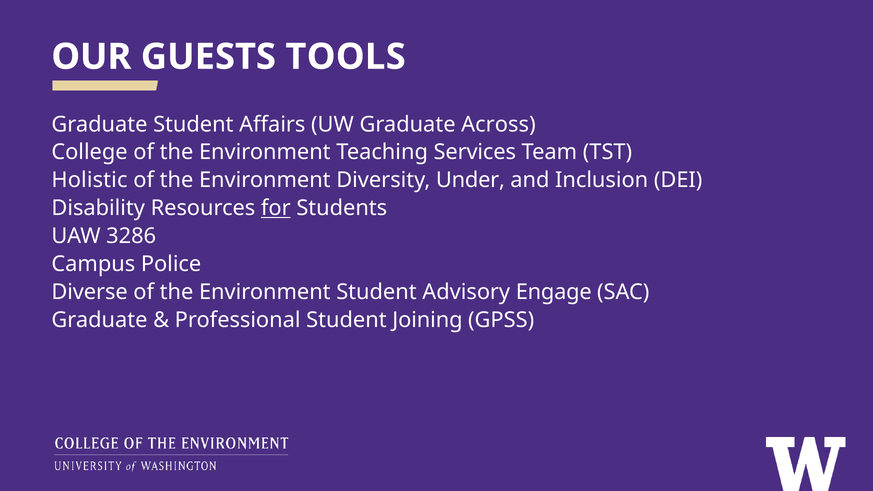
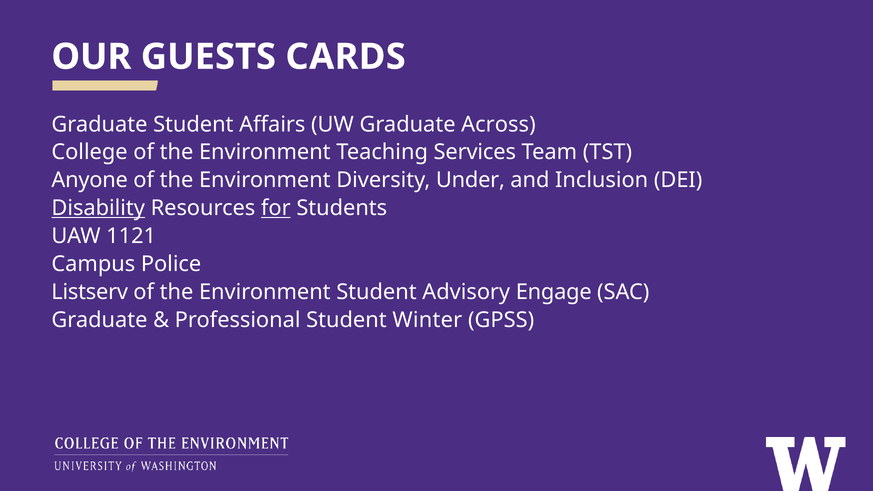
TOOLS: TOOLS -> CARDS (346, 57)
Holistic: Holistic -> Anyone (90, 180)
Disability underline: none -> present (98, 208)
3286: 3286 -> 1121 (131, 236)
Diverse: Diverse -> Listserv (90, 292)
Joining: Joining -> Winter (427, 320)
